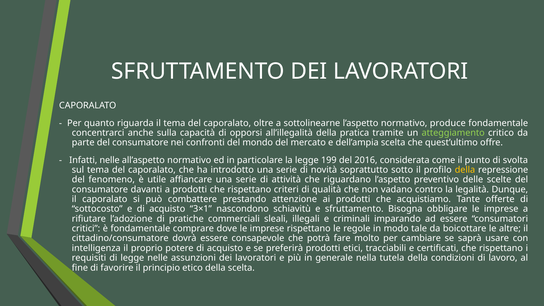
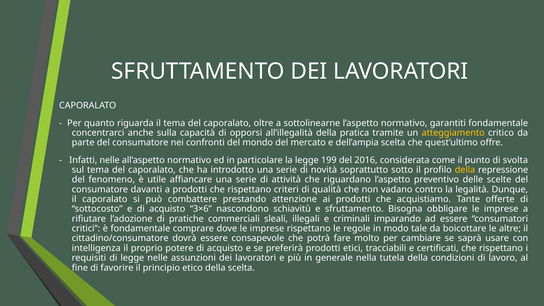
produce: produce -> garantiti (448, 123)
atteggiamento colour: light green -> yellow (453, 133)
3×1: 3×1 -> 3×6 (201, 209)
